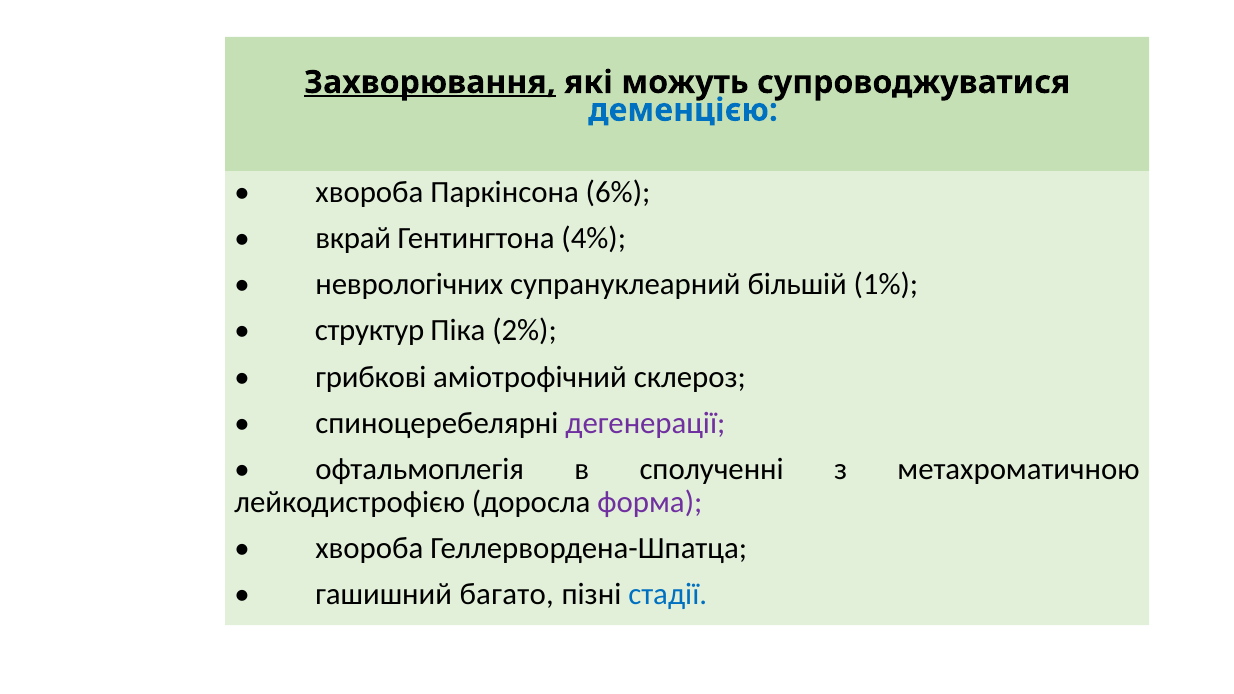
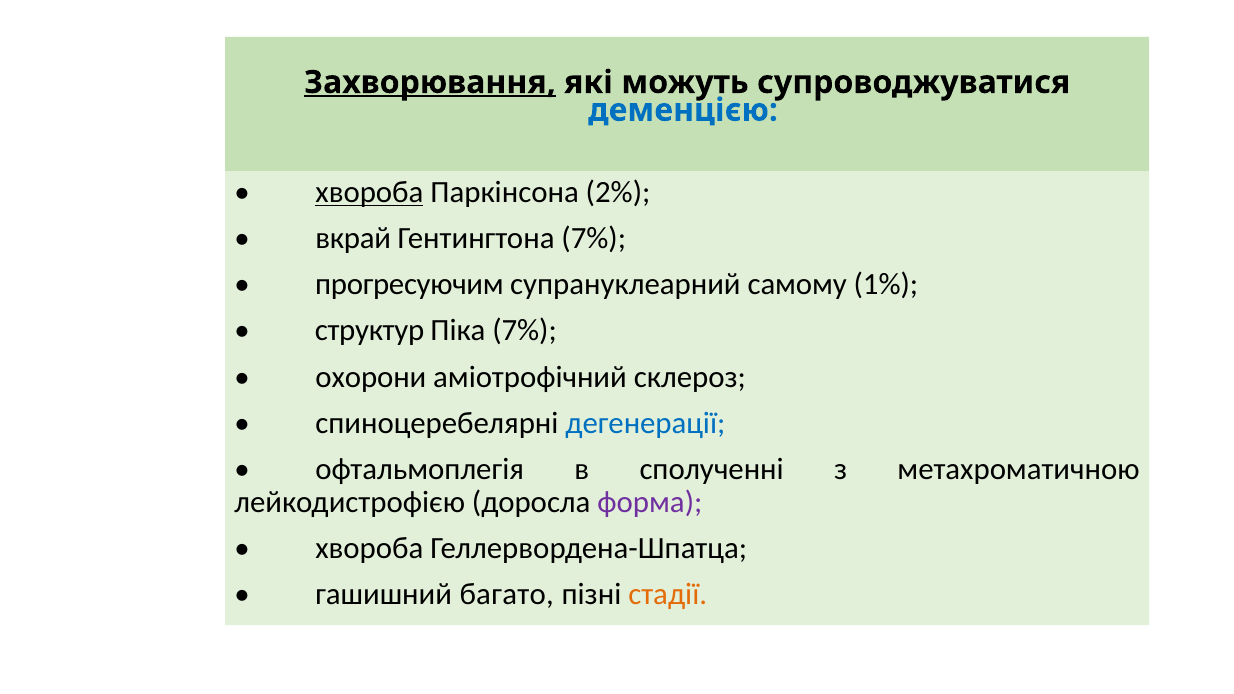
хвороба underline: none -> present (369, 192)
6%: 6% -> 2% (618, 192)
Гентингтона 4%: 4% -> 7% (594, 238)
неврологічних: неврологічних -> прогресуючим (409, 285)
більшій: більшій -> самому (797, 285)
Піка 2%: 2% -> 7% (525, 331)
грибкові: грибкові -> охорони (371, 377)
дегенерації colour: purple -> blue (645, 423)
стадії colour: blue -> orange (668, 595)
